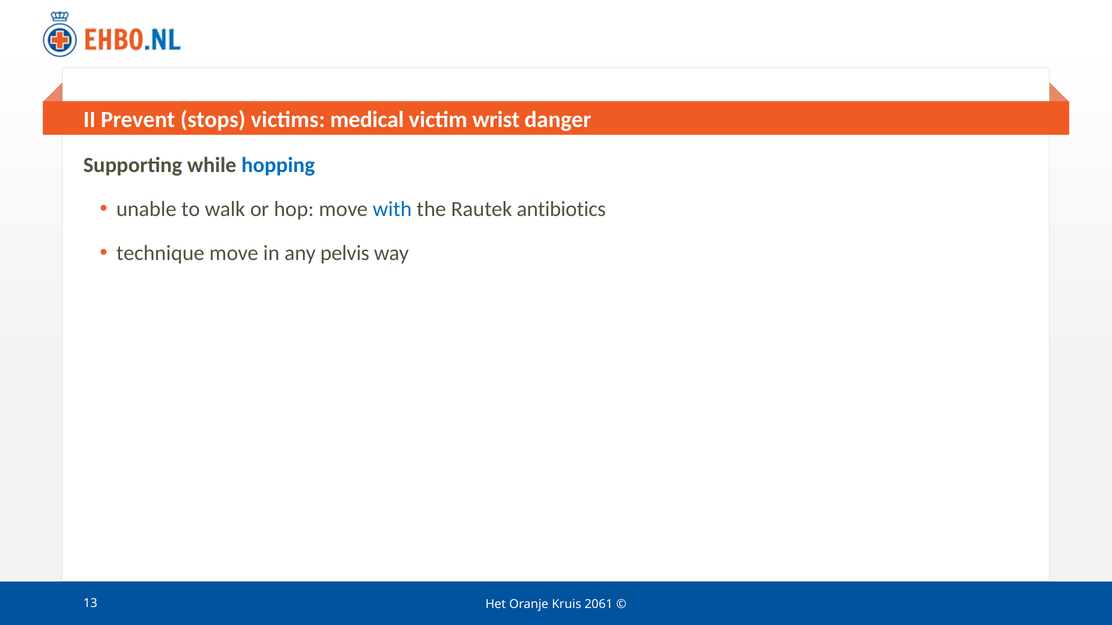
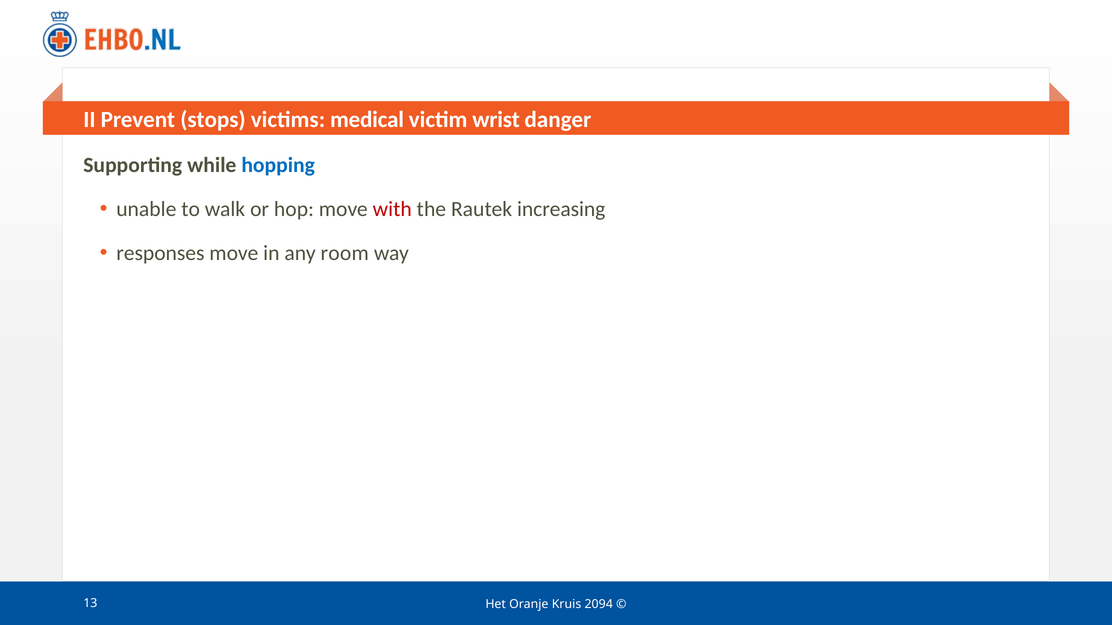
with colour: blue -> red (392, 209)
antibiotics: antibiotics -> increasing (561, 209)
technique: technique -> responses (160, 254)
pelvis: pelvis -> room (345, 254)
2061: 2061 -> 2094 (599, 605)
